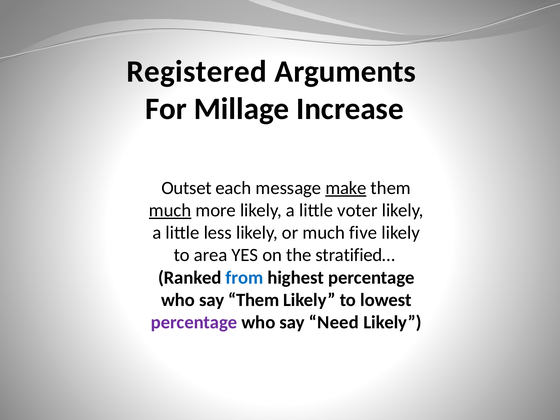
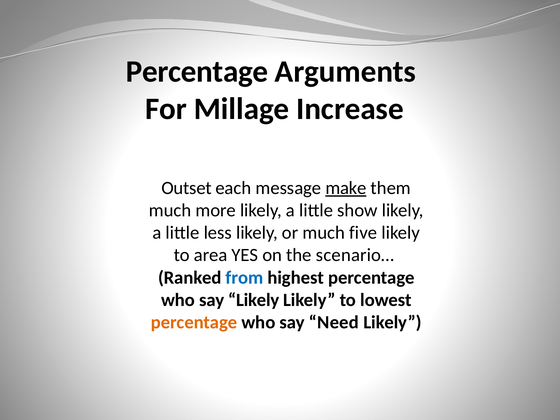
Registered: Registered -> Percentage (197, 72)
much underline: present -> none (170, 210)
voter: voter -> show (357, 210)
stratified…: stratified… -> scenario… (355, 255)
say Them: Them -> Likely (254, 300)
percentage colour: purple -> orange (194, 322)
